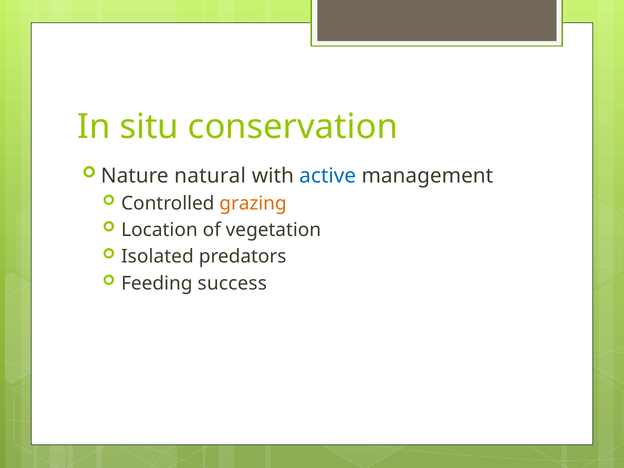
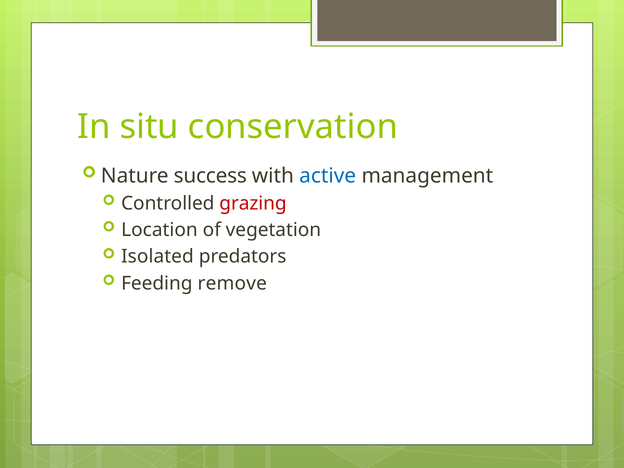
natural: natural -> success (210, 176)
grazing colour: orange -> red (253, 203)
success: success -> remove (232, 283)
